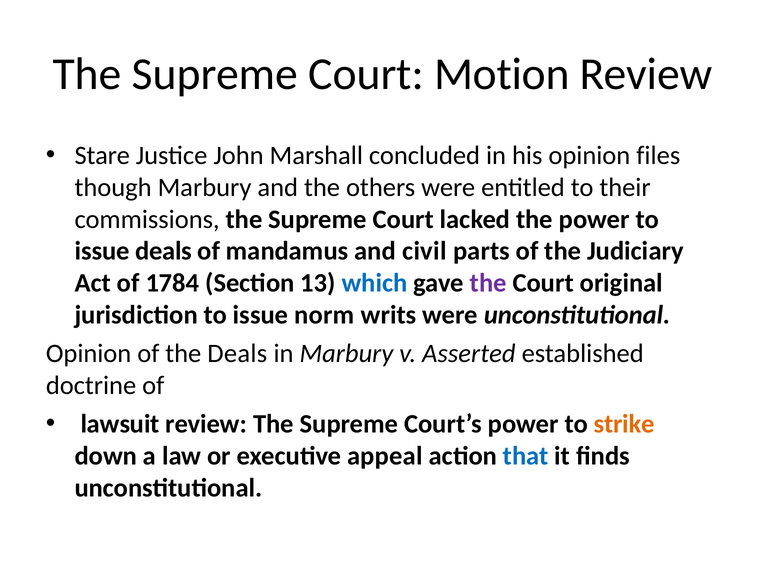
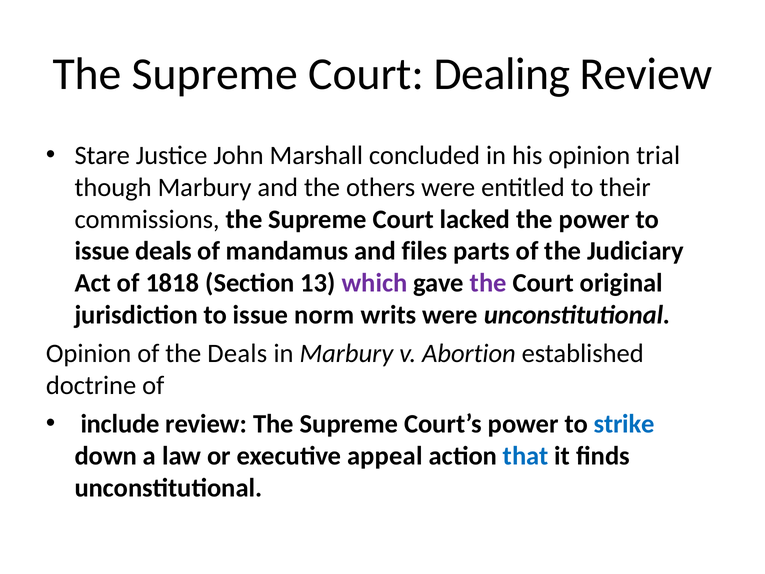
Motion: Motion -> Dealing (502, 74)
files: files -> trial (658, 155)
civil: civil -> files (425, 251)
1784: 1784 -> 1818 (172, 283)
which colour: blue -> purple (375, 283)
Asserted: Asserted -> Abortion (469, 353)
lawsuit: lawsuit -> include (120, 424)
strike colour: orange -> blue (624, 424)
